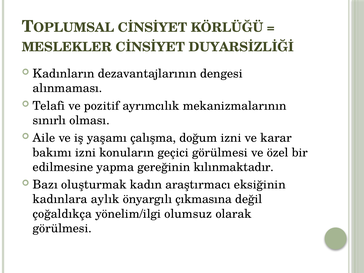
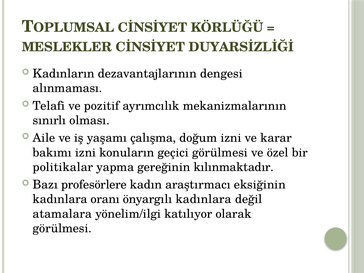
edilmesine: edilmesine -> politikalar (63, 167)
oluşturmak: oluşturmak -> profesörlere (94, 185)
aylık: aylık -> oranı (105, 199)
önyargılı çıkmasına: çıkmasına -> kadınlara (204, 199)
çoğaldıkça: çoğaldıkça -> atamalara (62, 214)
olumsuz: olumsuz -> katılıyor (188, 214)
